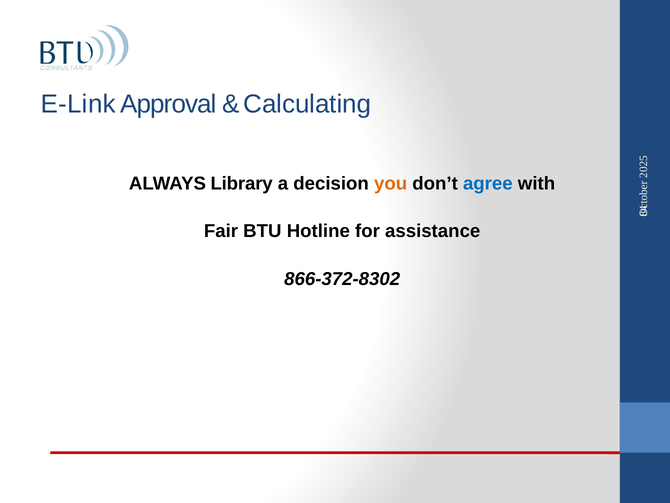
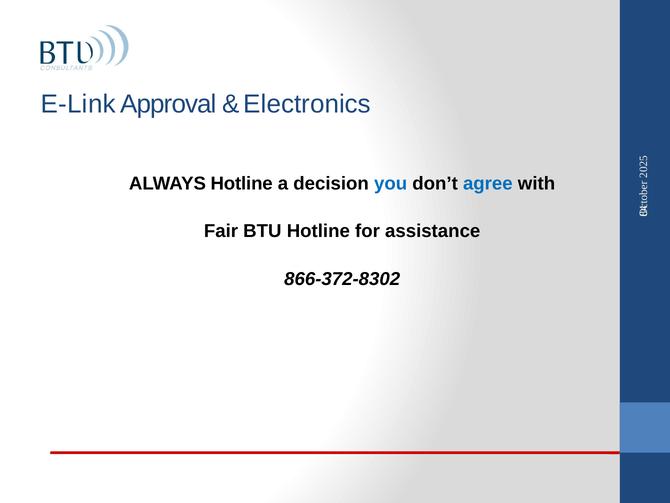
Calculating: Calculating -> Electronics (307, 104)
ALWAYS Library: Library -> Hotline (242, 183)
you colour: orange -> blue (391, 183)
